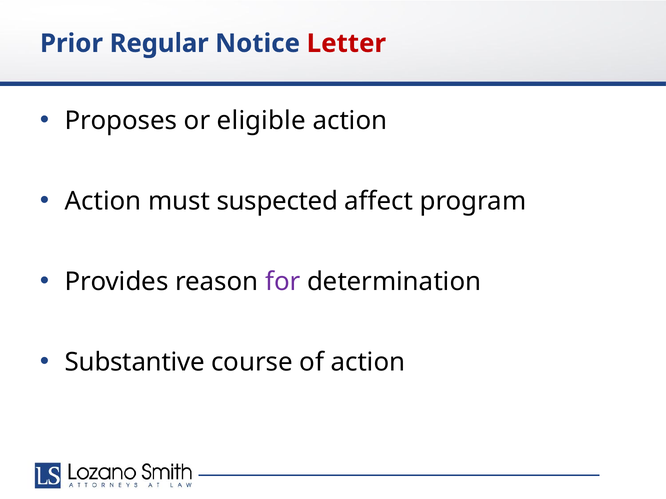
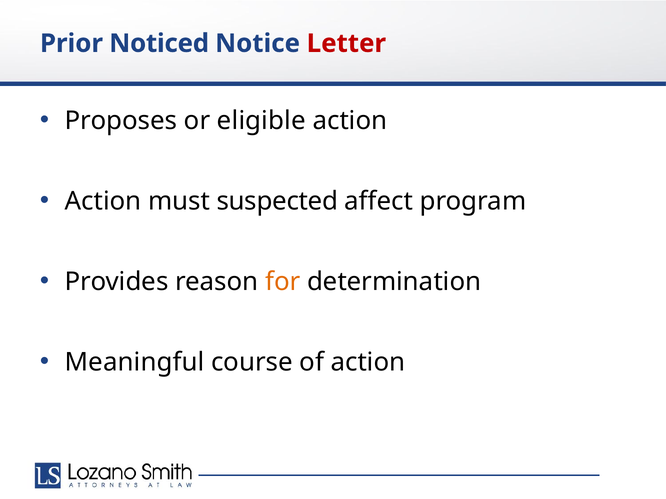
Regular: Regular -> Noticed (159, 43)
for colour: purple -> orange (283, 282)
Substantive: Substantive -> Meaningful (135, 363)
